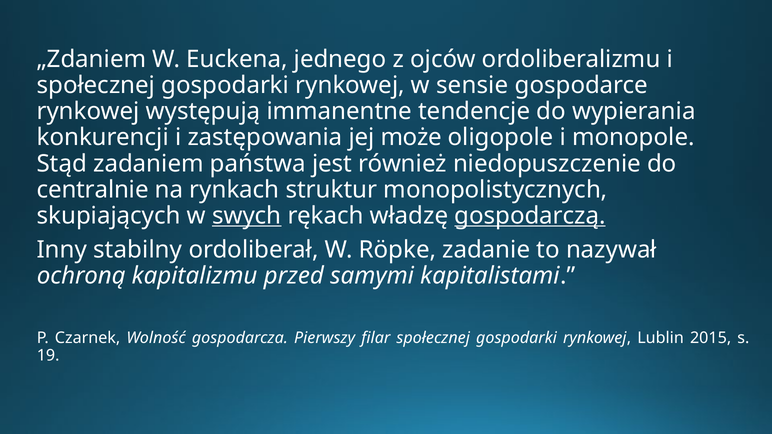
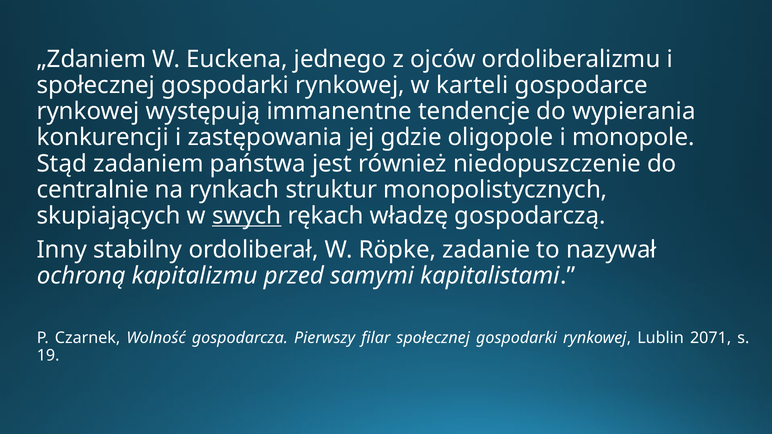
sensie: sensie -> karteli (472, 86)
może: może -> gdzie (411, 138)
gospodarczą underline: present -> none (530, 216)
2015: 2015 -> 2071 (711, 338)
